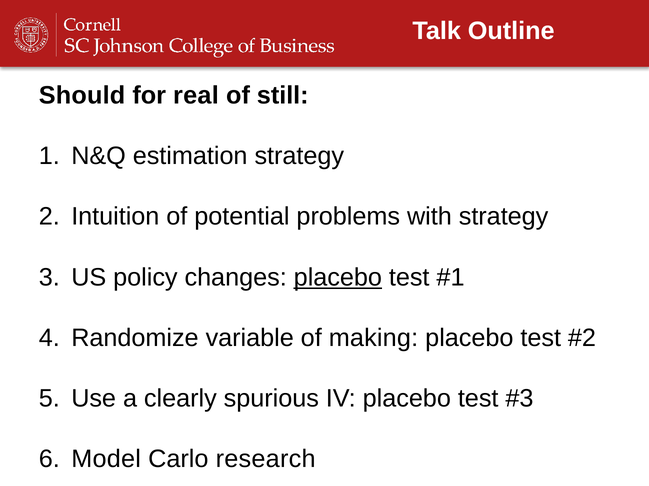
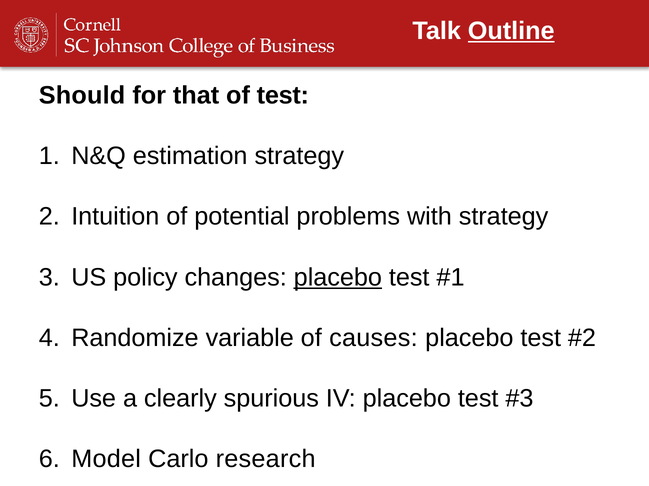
Outline underline: none -> present (511, 31)
real: real -> that (196, 96)
of still: still -> test (283, 96)
making: making -> causes (373, 338)
